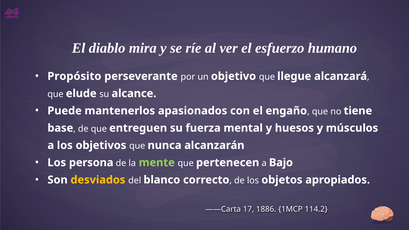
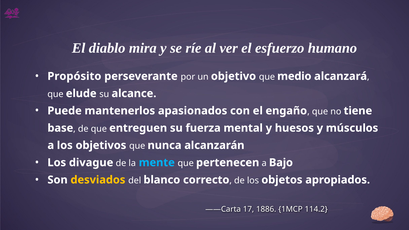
llegue: llegue -> medio (294, 76)
persona: persona -> divague (91, 163)
mente colour: light green -> light blue (157, 163)
